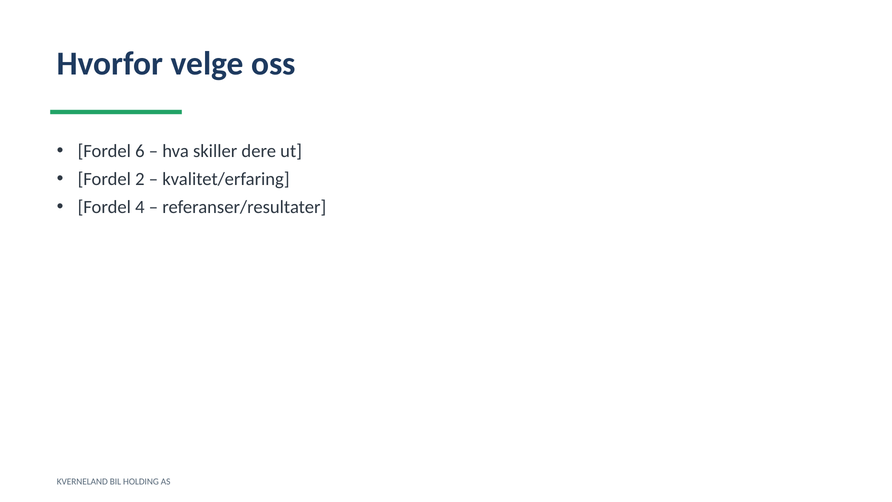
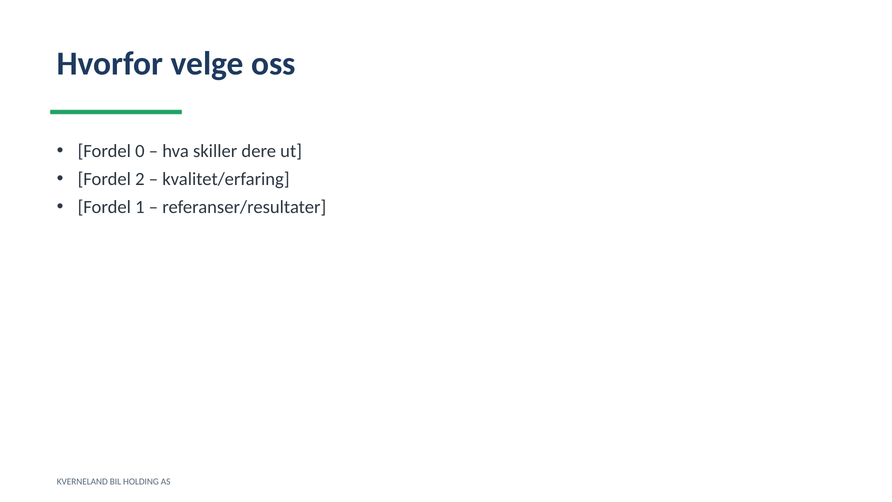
6: 6 -> 0 (140, 151)
4: 4 -> 1 (140, 207)
